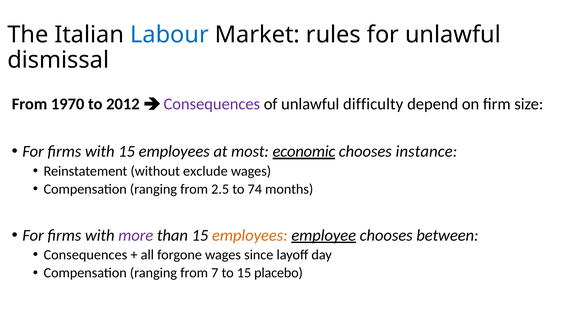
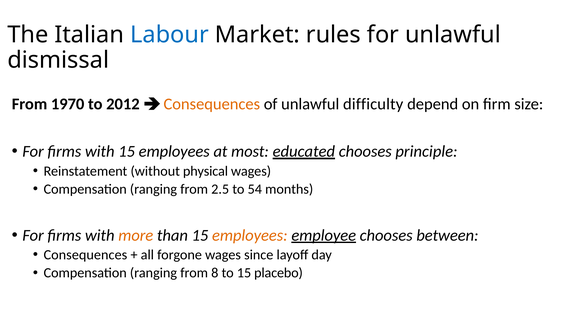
Consequences colour: purple -> orange (212, 104)
economic: economic -> educated (304, 152)
instance: instance -> principle (426, 152)
exclude: exclude -> physical (206, 171)
74: 74 -> 54 (255, 189)
more colour: purple -> orange (136, 236)
7: 7 -> 8 (215, 273)
